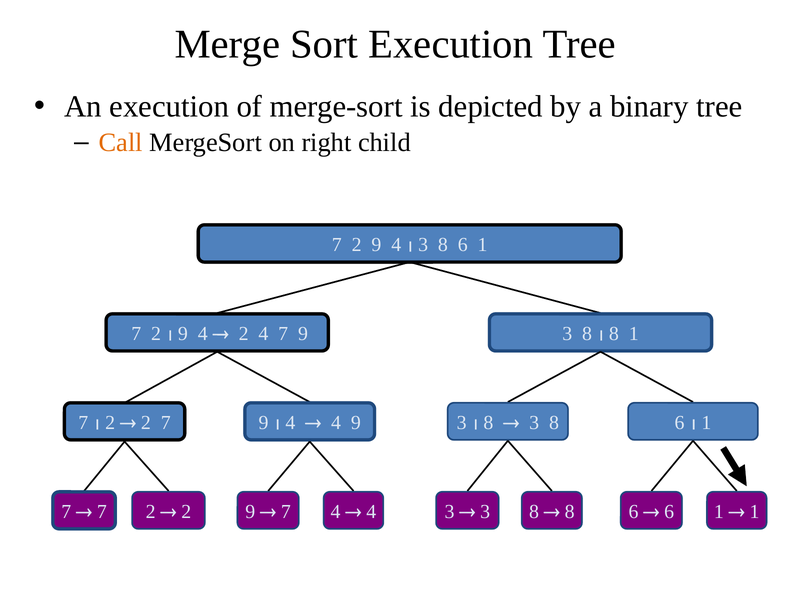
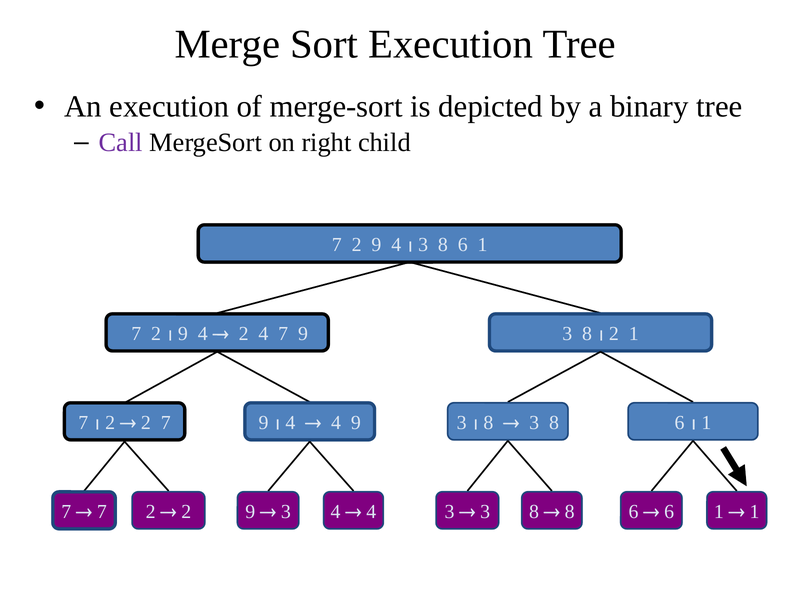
Call colour: orange -> purple (121, 143)
8: 8 -> 2 (614, 334)
7: 7 -> 3 (286, 511)
